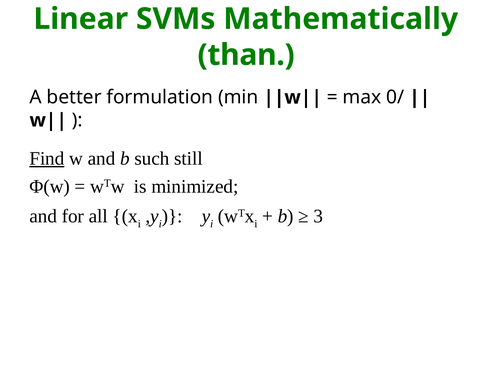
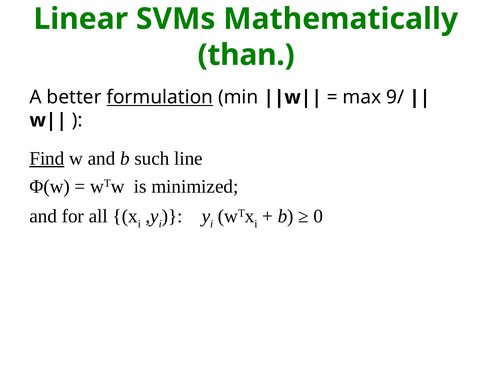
formulation underline: none -> present (160, 97)
0/: 0/ -> 9/ (395, 97)
still: still -> line (188, 158)
3: 3 -> 0 (318, 216)
